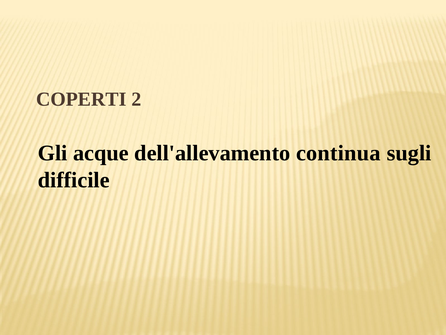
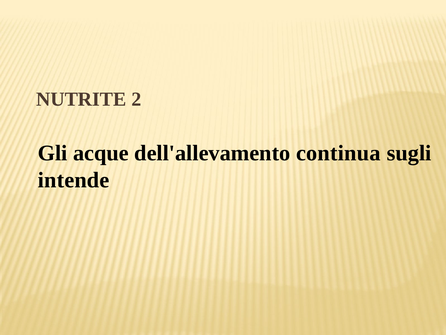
COPERTI: COPERTI -> NUTRITE (81, 99)
difficile: difficile -> intende (74, 180)
